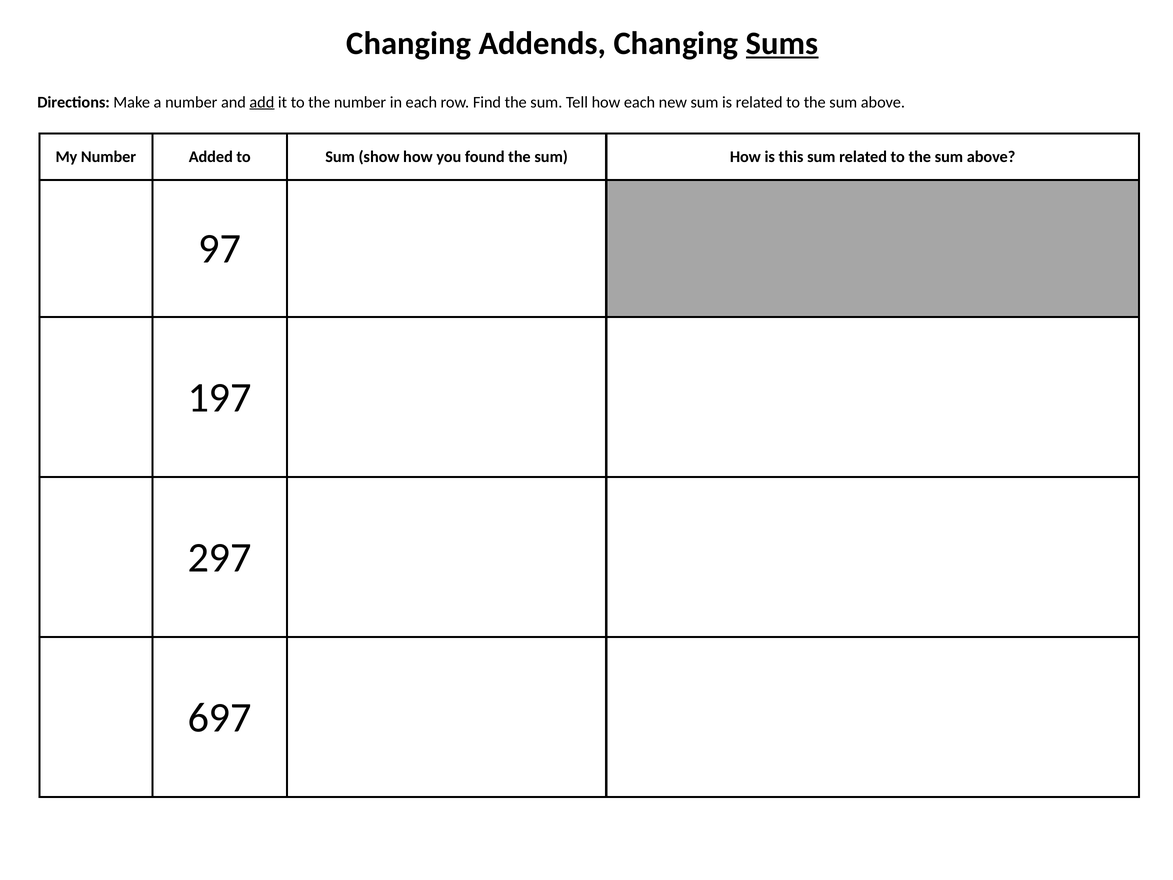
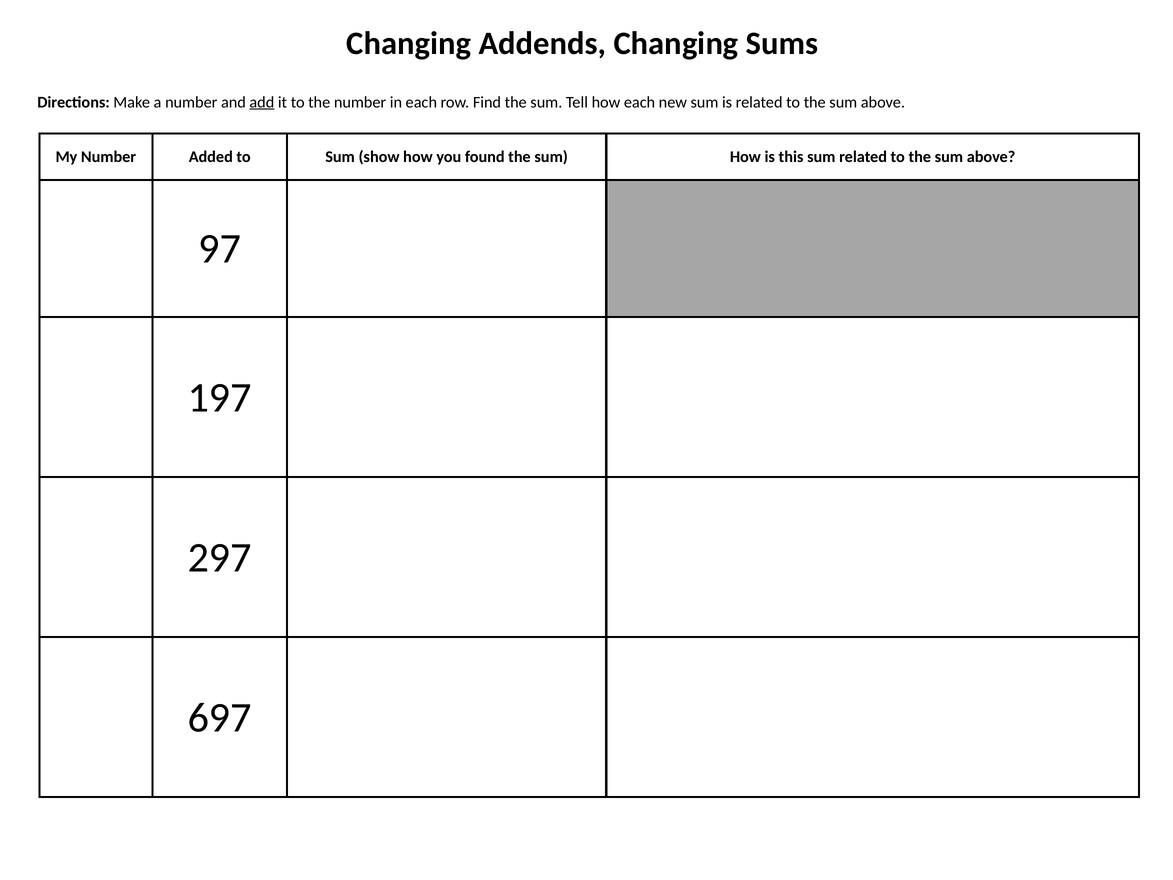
Sums underline: present -> none (782, 43)
